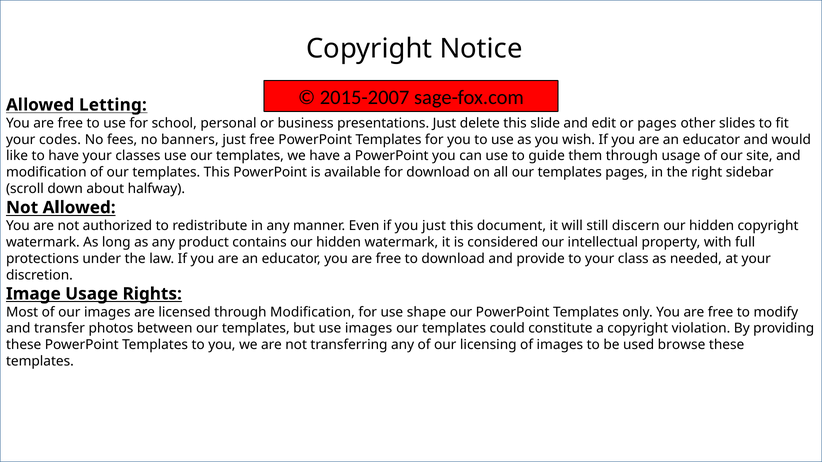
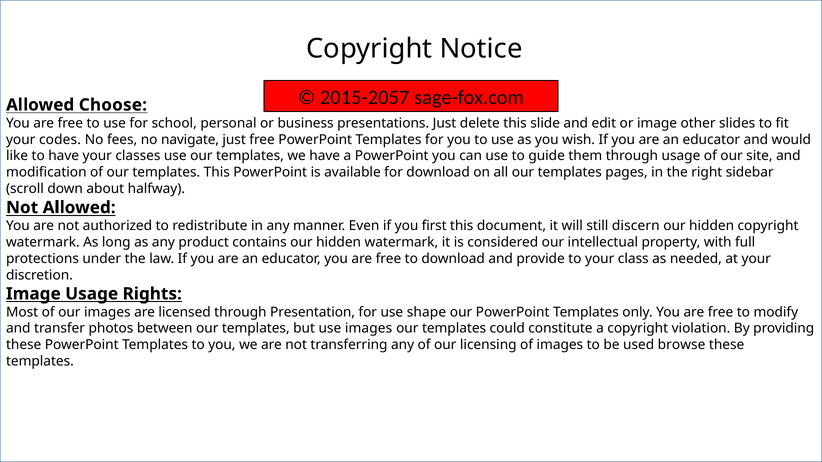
2015-2007: 2015-2007 -> 2015-2057 (365, 98)
Letting: Letting -> Choose (113, 105)
or pages: pages -> image (657, 123)
banners: banners -> navigate (190, 140)
you just: just -> first (434, 226)
through Modification: Modification -> Presentation (313, 312)
